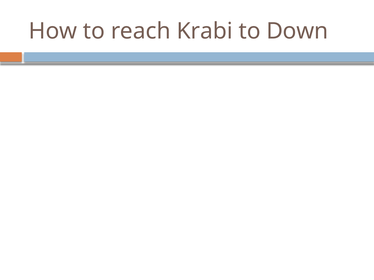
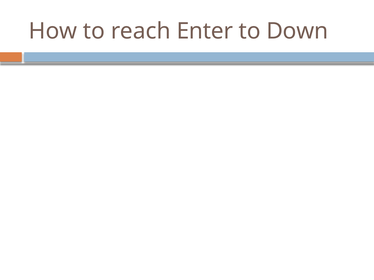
Krabi: Krabi -> Enter (205, 31)
